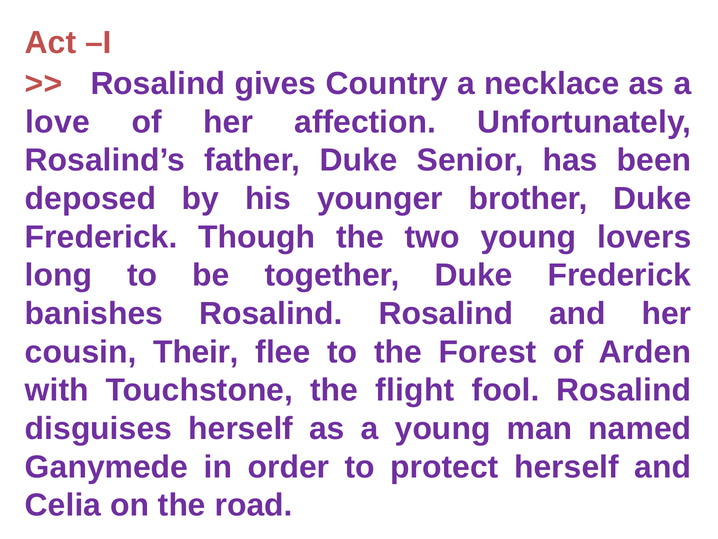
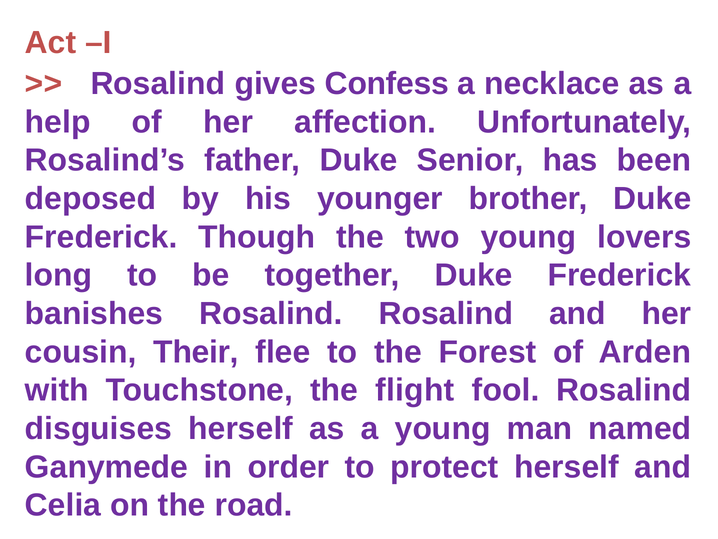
Country: Country -> Confess (387, 84)
love: love -> help (58, 122)
